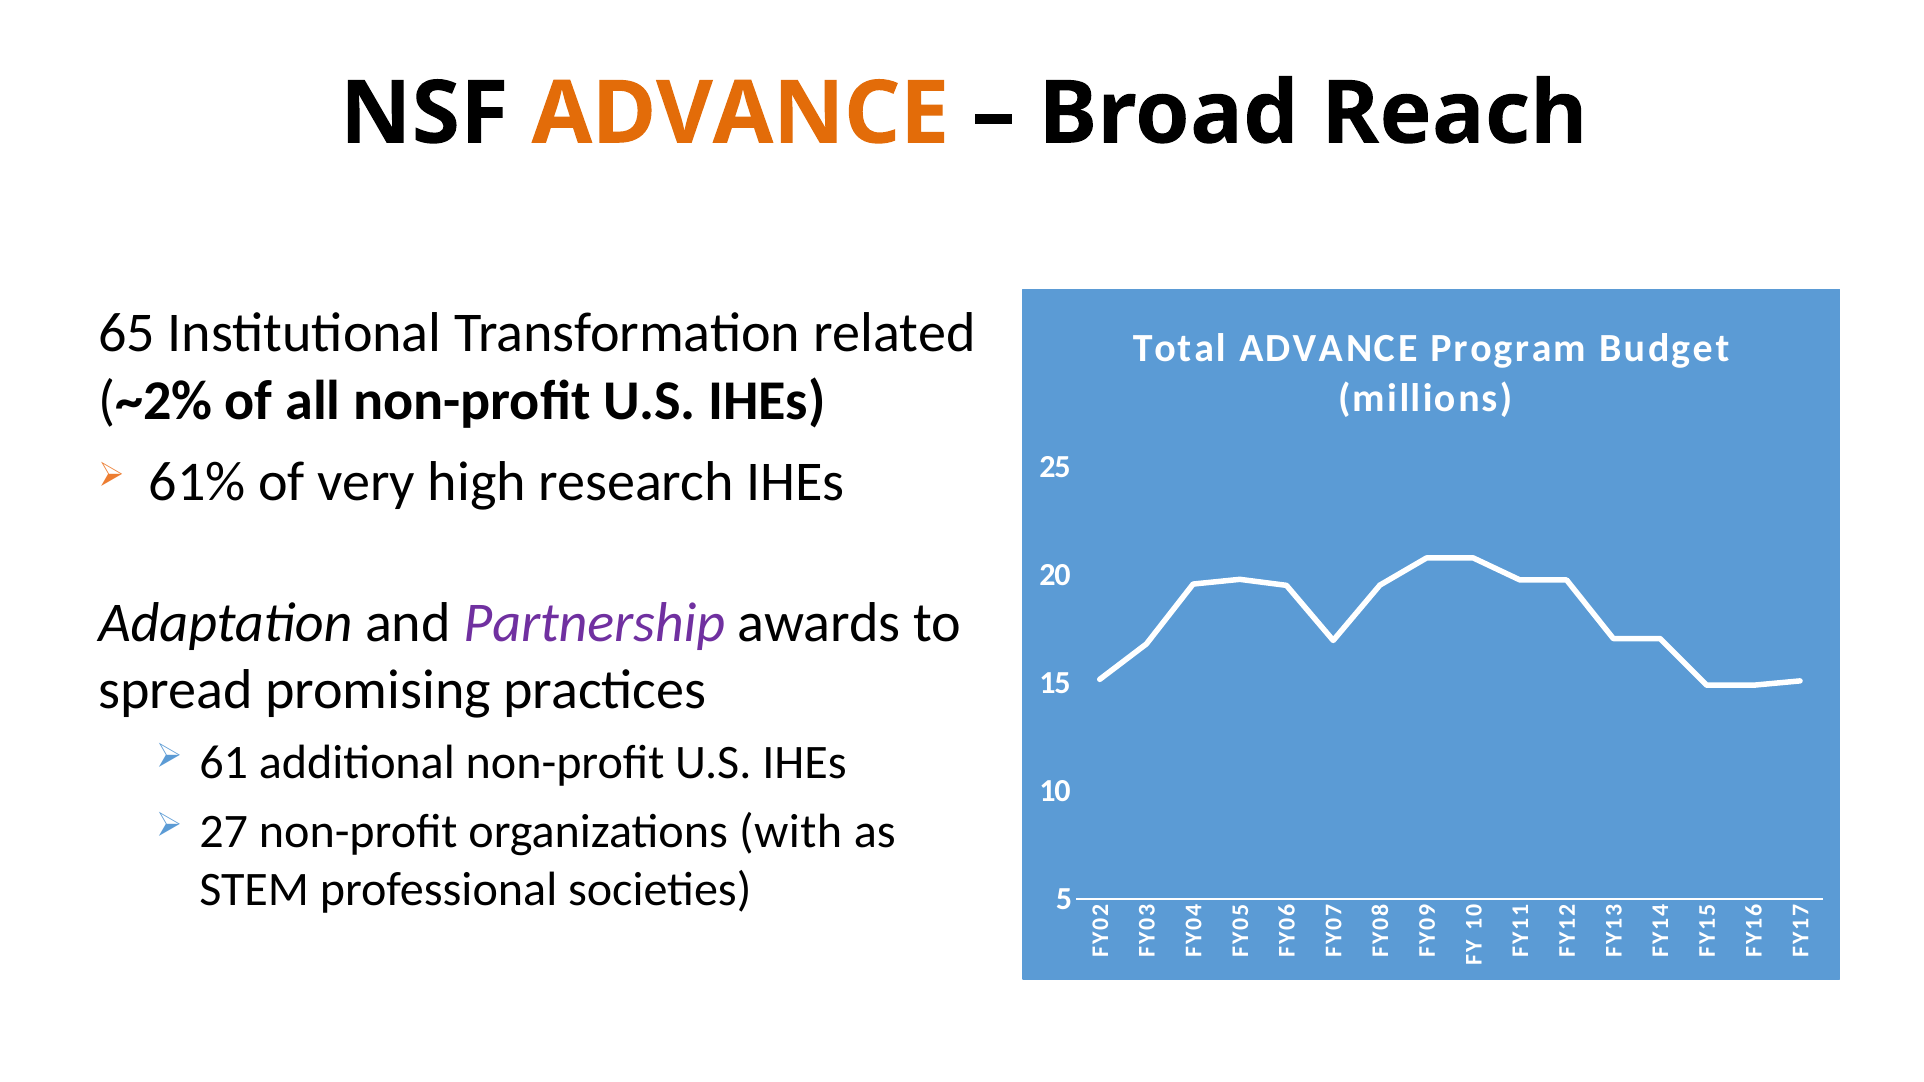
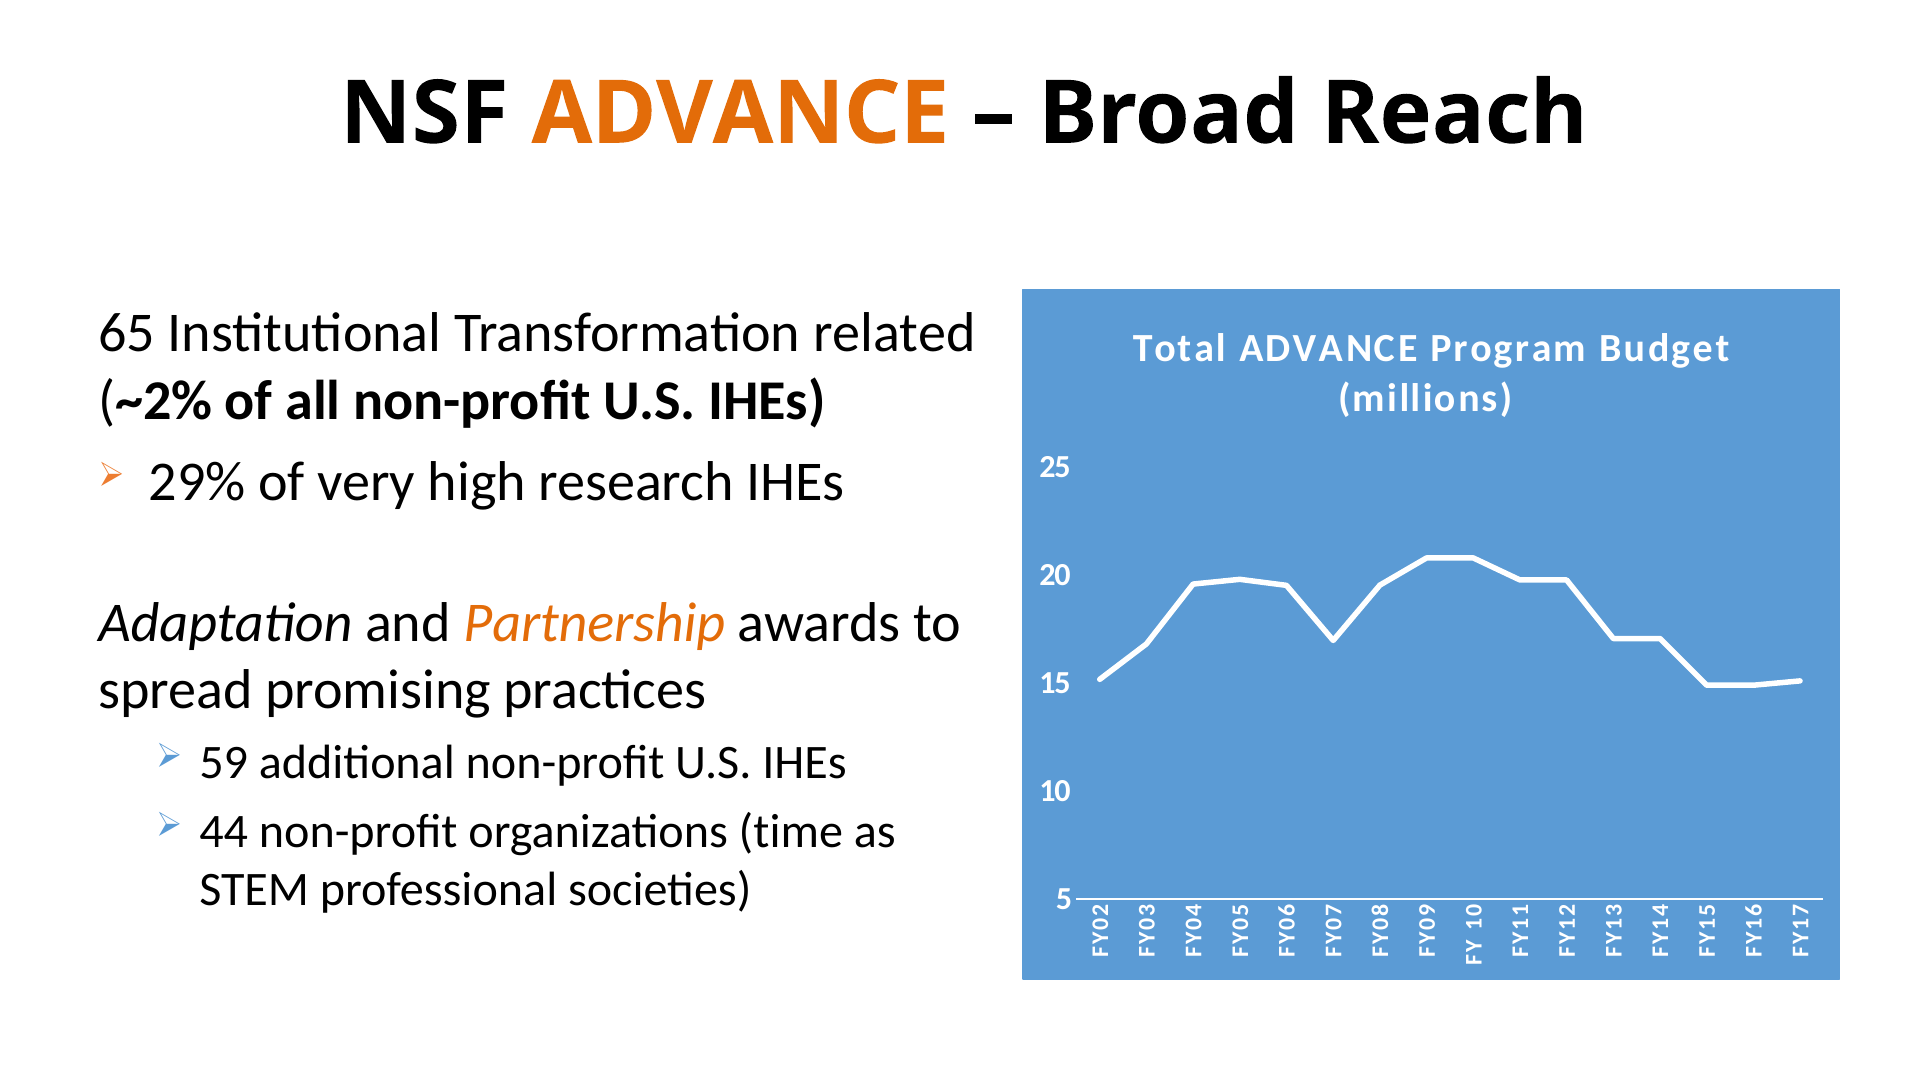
61%: 61% -> 29% (197, 482)
Partnership colour: purple -> orange (594, 623)
61: 61 -> 59 (224, 763)
27: 27 -> 44 (224, 832)
with: with -> time (791, 832)
